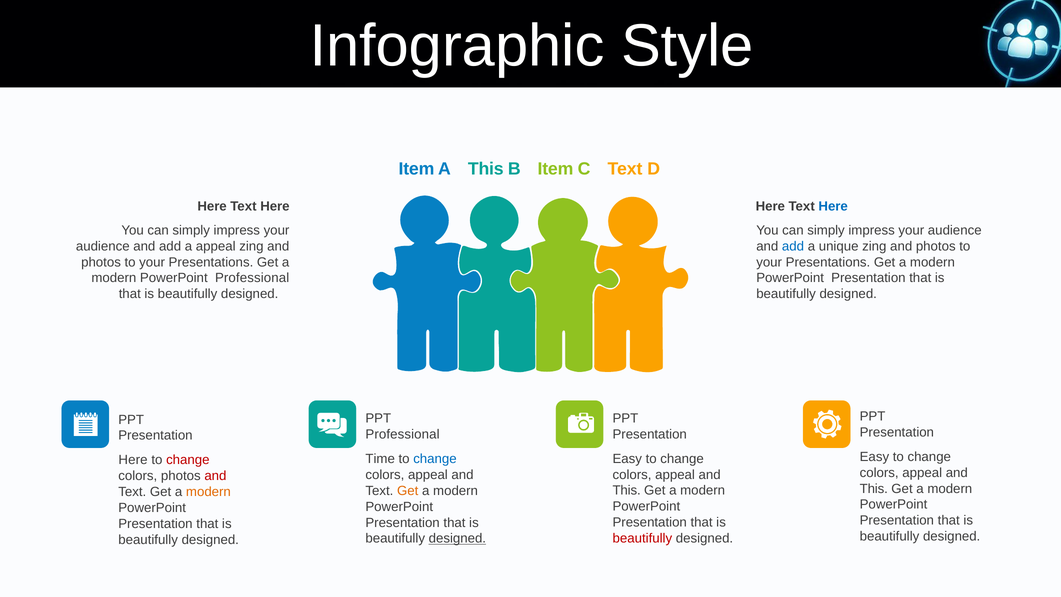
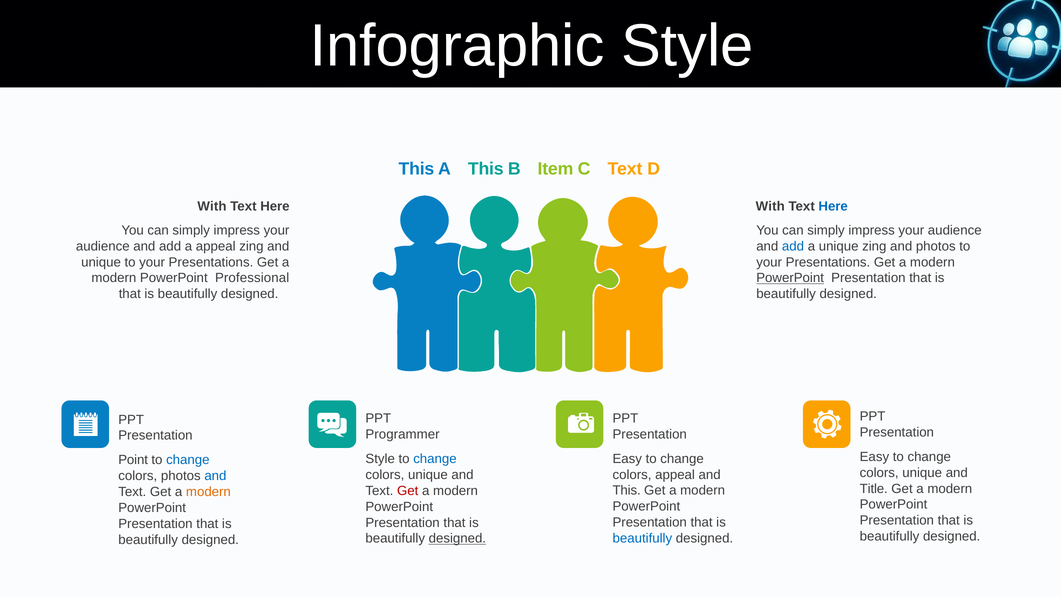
Item: Item -> This (416, 169)
Here: Here -> With (212, 206)
Here: Here -> With (770, 206)
photos: photos -> unique (101, 262)
PowerPoint underline: none -> present (790, 278)
Professional: Professional -> Programmer (403, 434)
Time: Time -> Style (380, 459)
Here: Here -> Point (133, 460)
change colour: red -> blue (188, 460)
appeal: appeal -> unique (922, 473)
appeal: appeal -> unique (428, 475)
and colour: red -> blue (215, 476)
This: This -> Title (874, 488)
Get colour: orange -> red (408, 491)
beautifully colour: red -> blue (642, 538)
